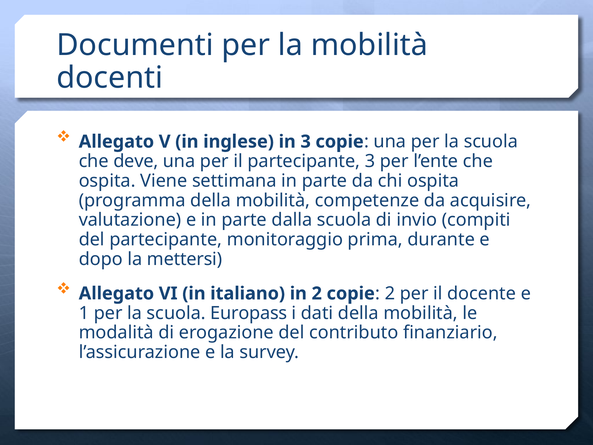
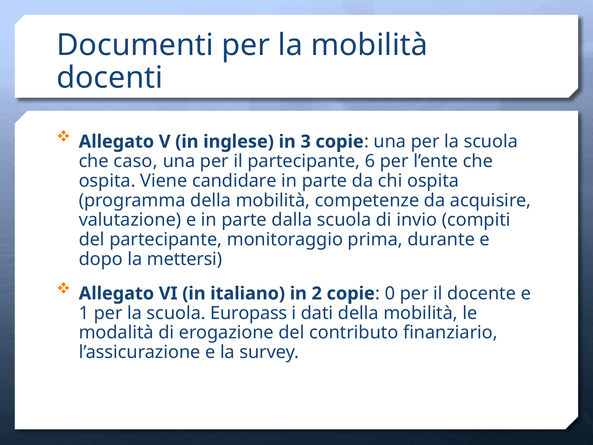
deve: deve -> caso (136, 161)
partecipante 3: 3 -> 6 (370, 161)
settimana: settimana -> candidare (234, 181)
2: 2 -> 0 (390, 293)
